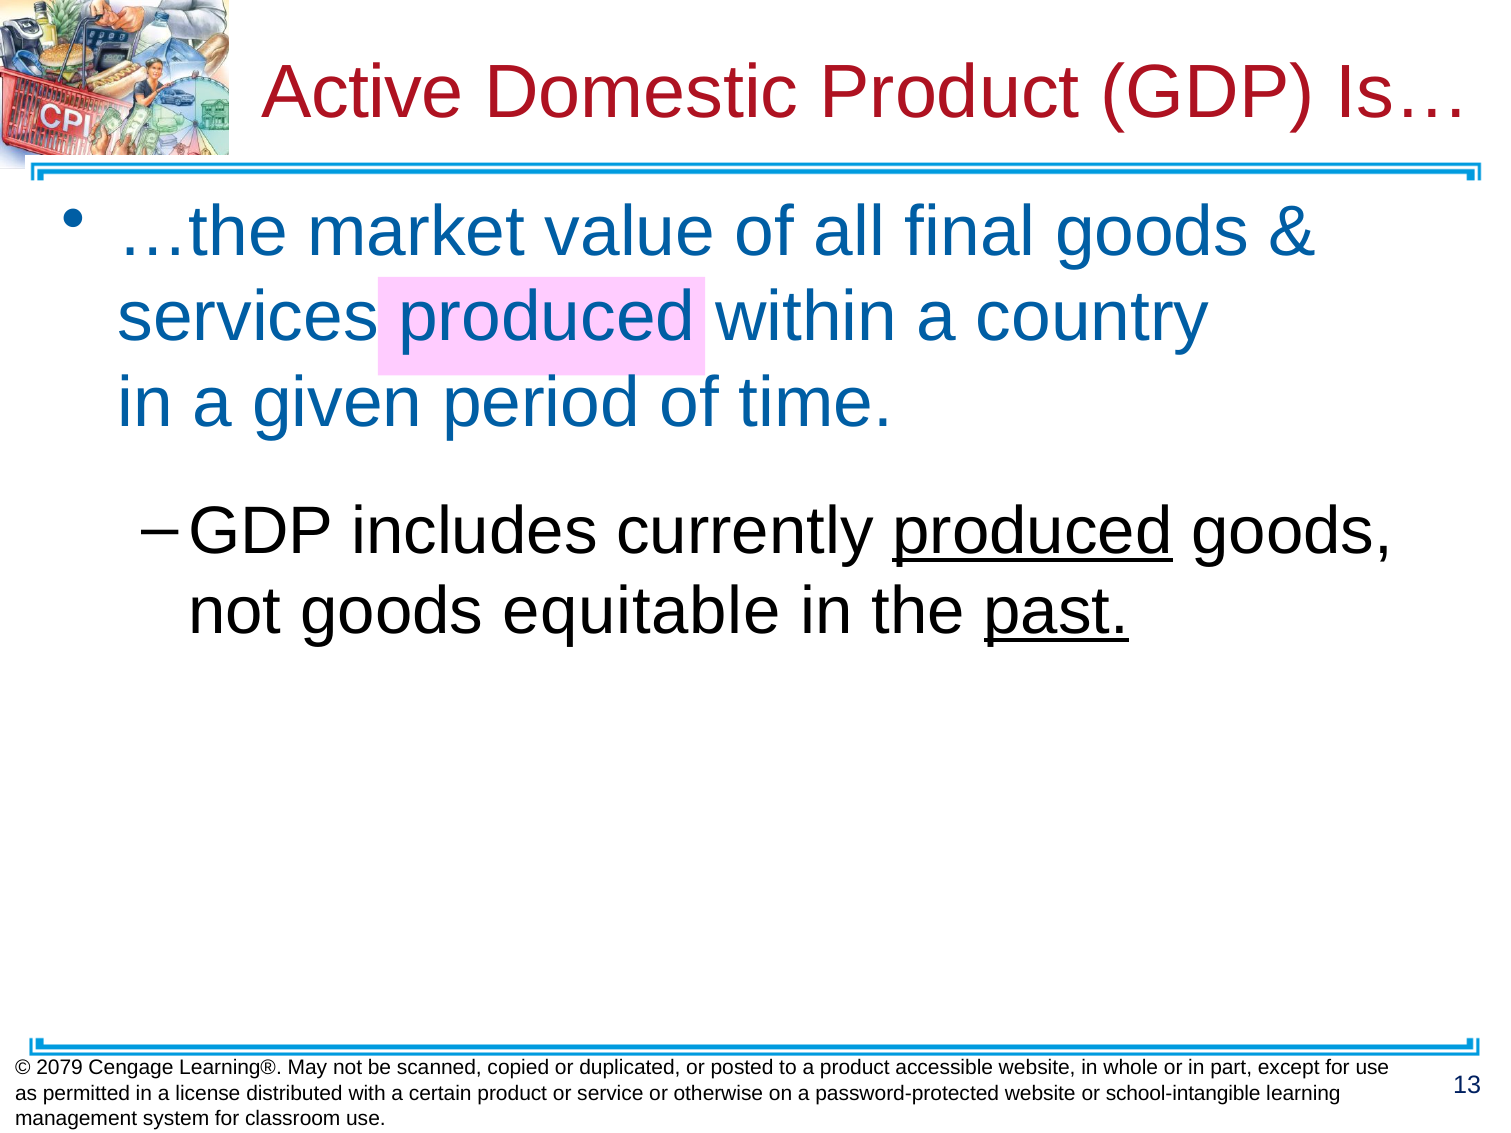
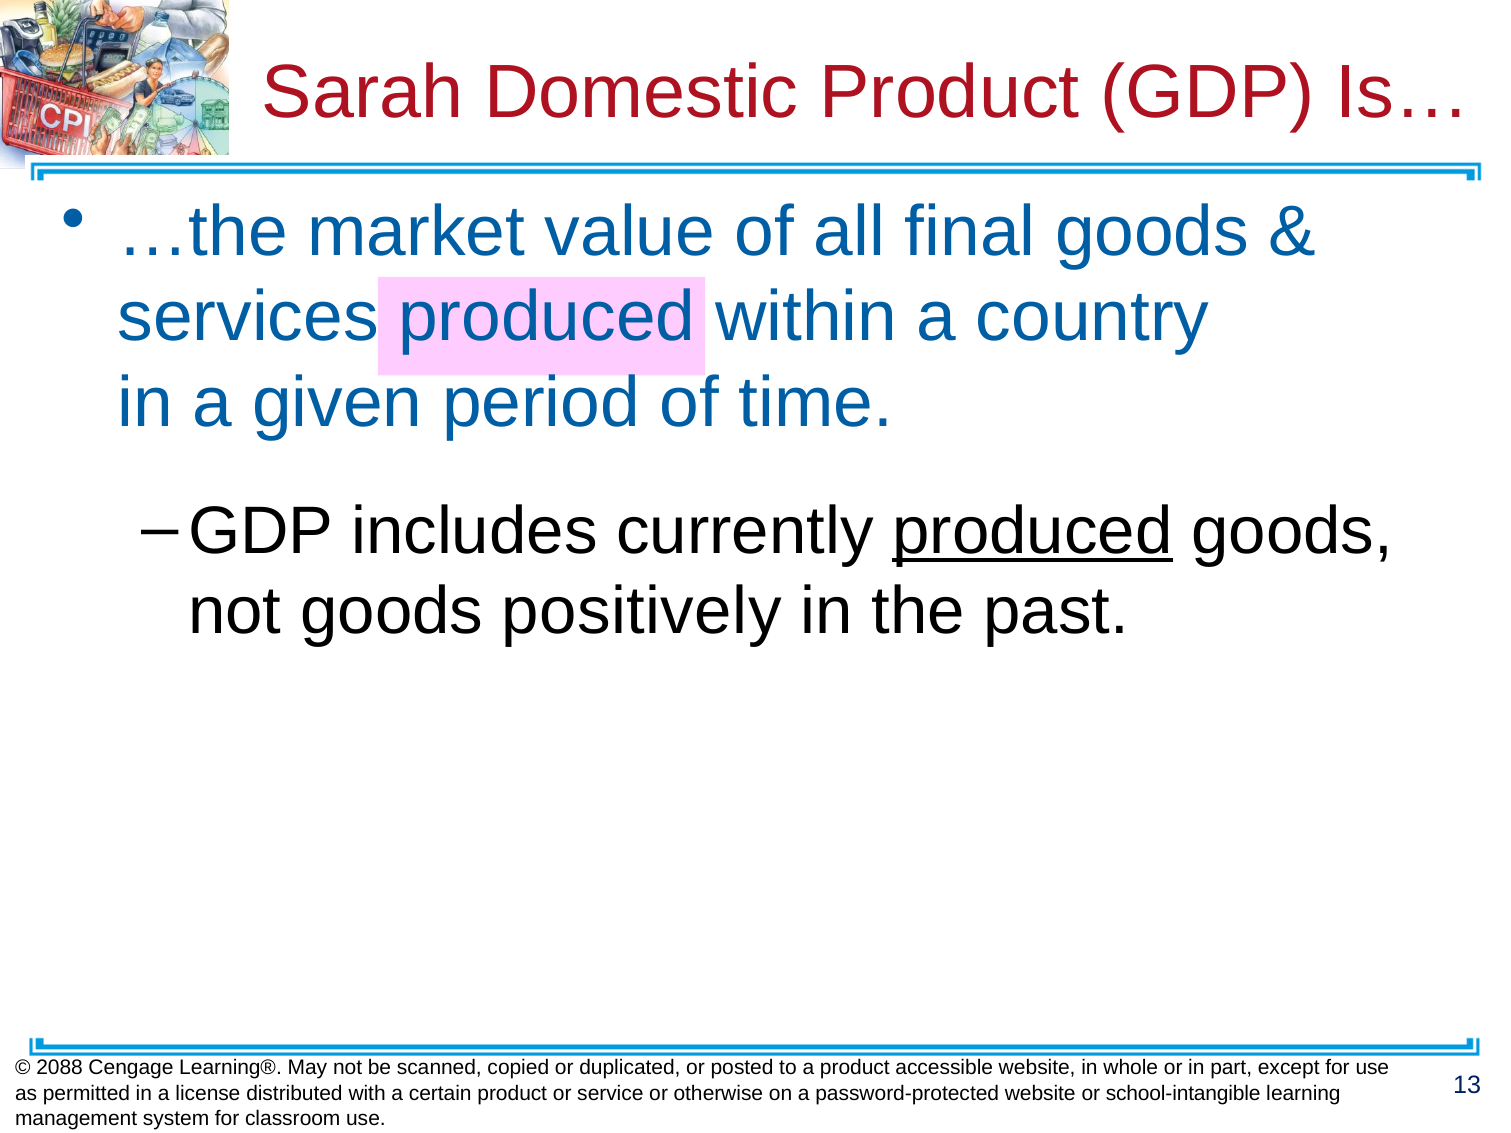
Active: Active -> Sarah (362, 93)
equitable: equitable -> positively (642, 612)
past underline: present -> none (1056, 612)
2079: 2079 -> 2088 (60, 1068)
